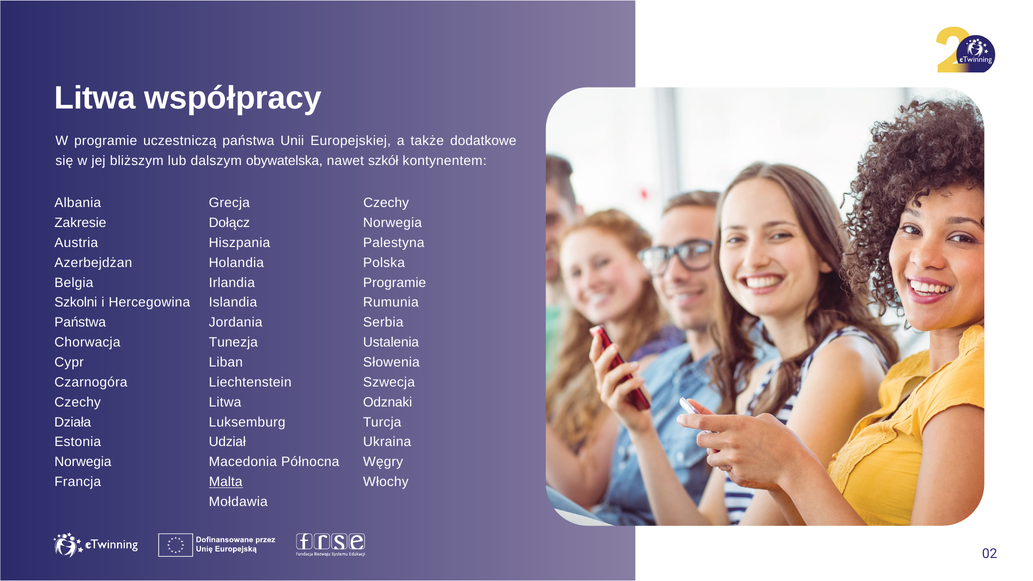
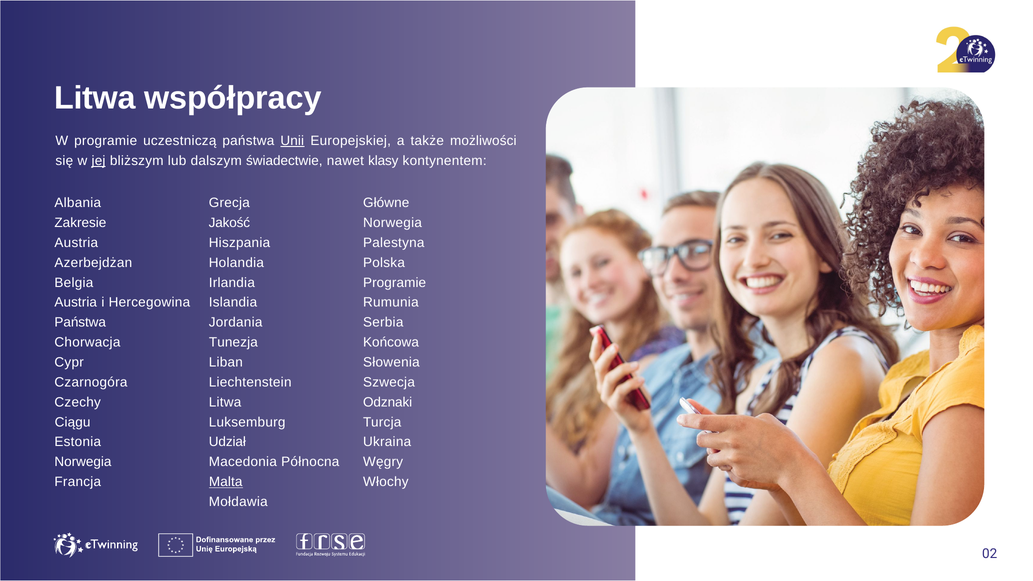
Unii underline: none -> present (292, 141)
dodatkowe: dodatkowe -> możliwości (483, 141)
jej underline: none -> present (99, 161)
obywatelska: obywatelska -> świadectwie (284, 161)
szkół: szkół -> klasy (383, 161)
Czechy: Czechy -> Główne (386, 203)
Dołącz: Dołącz -> Jakość (229, 223)
Szkolni: Szkolni -> Austria (76, 303)
Ustalenia: Ustalenia -> Końcowa (391, 342)
Działa: Działa -> Ciągu (73, 422)
